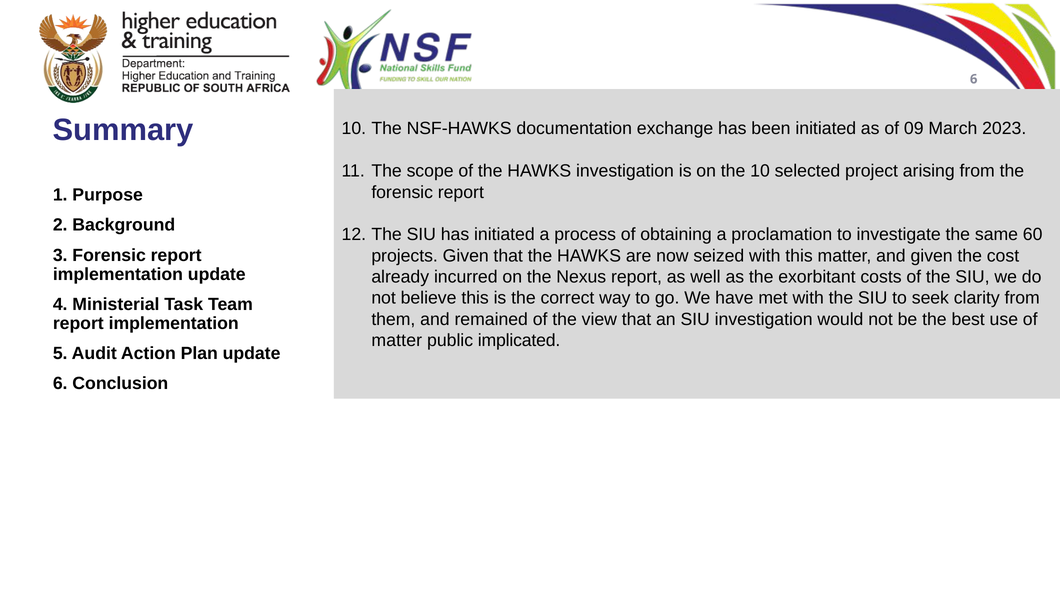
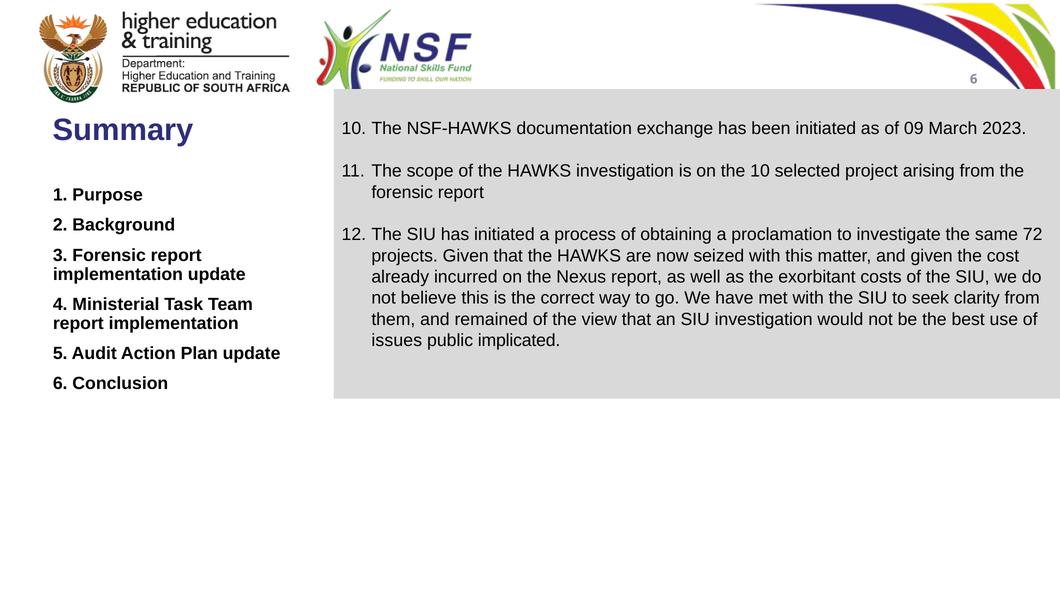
60: 60 -> 72 (1033, 235)
matter: matter -> issues (397, 341)
